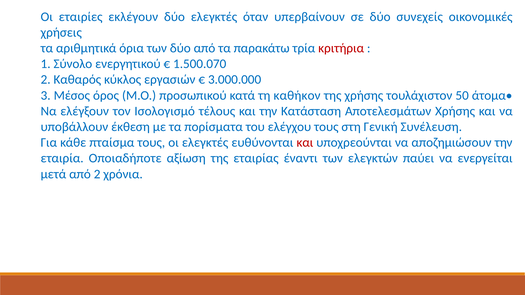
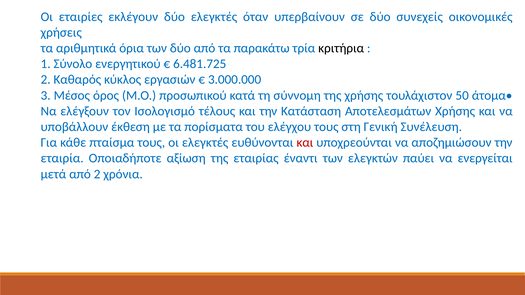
κριτήρια colour: red -> black (341, 48)
1.500.070: 1.500.070 -> 6.481.725 (200, 64)
καθήκον: καθήκον -> σύννομη (297, 95)
